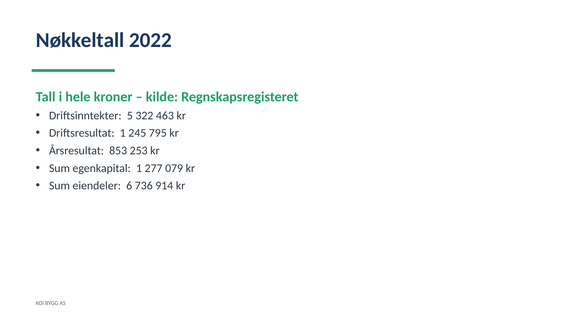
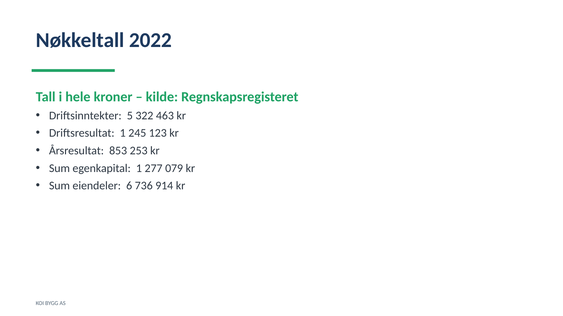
795: 795 -> 123 (158, 133)
